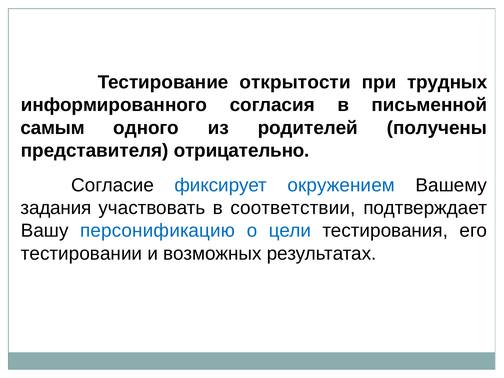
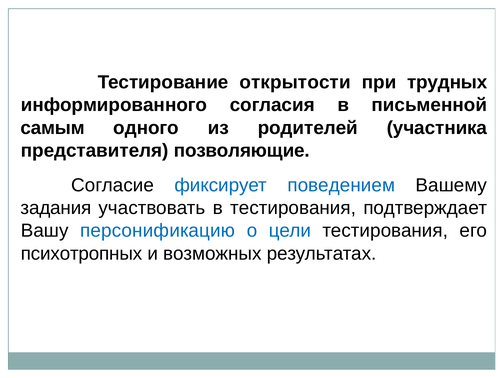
получены: получены -> участника (437, 128)
отрицательно: отрицательно -> позволяющие (242, 150)
окружением: окружением -> поведением (341, 185)
в соответствии: соответствии -> тестирования (293, 208)
тестировании: тестировании -> психотропных (82, 253)
